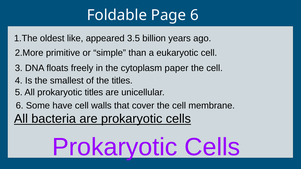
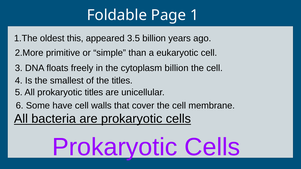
Page 6: 6 -> 1 (194, 15)
like: like -> this (75, 38)
cytoplasm paper: paper -> billion (177, 68)
